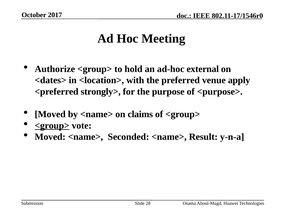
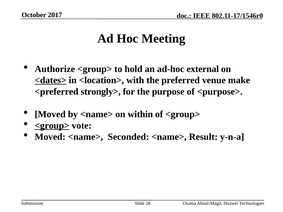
<dates> underline: none -> present (51, 80)
apply: apply -> make (239, 80)
claims: claims -> within (140, 114)
